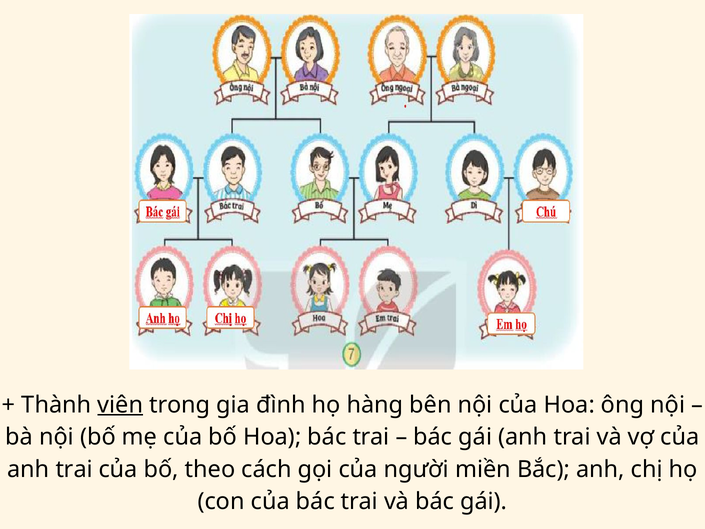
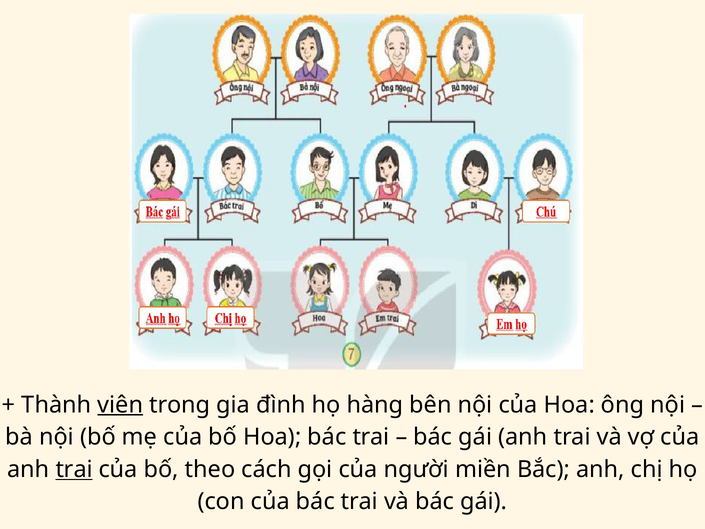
trai underline: none -> present (74, 469)
